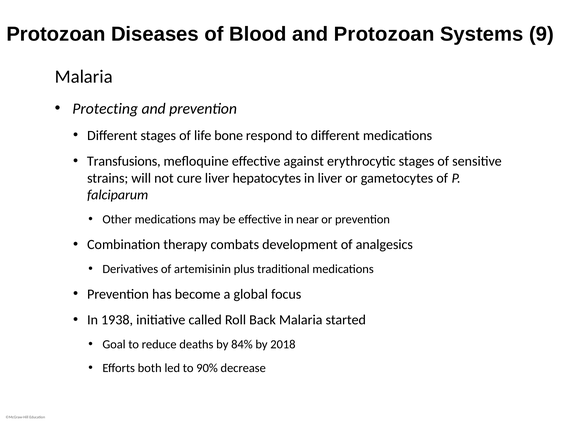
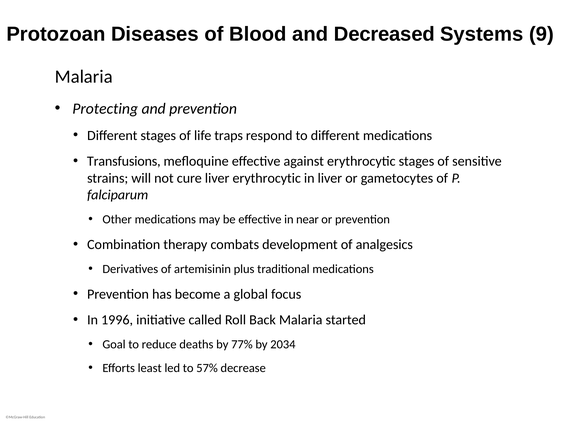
and Protozoan: Protozoan -> Decreased (384, 34)
bone: bone -> traps (229, 135)
liver hepatocytes: hepatocytes -> erythrocytic (267, 178)
1938: 1938 -> 1996 (117, 320)
84%: 84% -> 77% (242, 344)
2018: 2018 -> 2034 (283, 344)
both: both -> least (150, 368)
90%: 90% -> 57% (207, 368)
